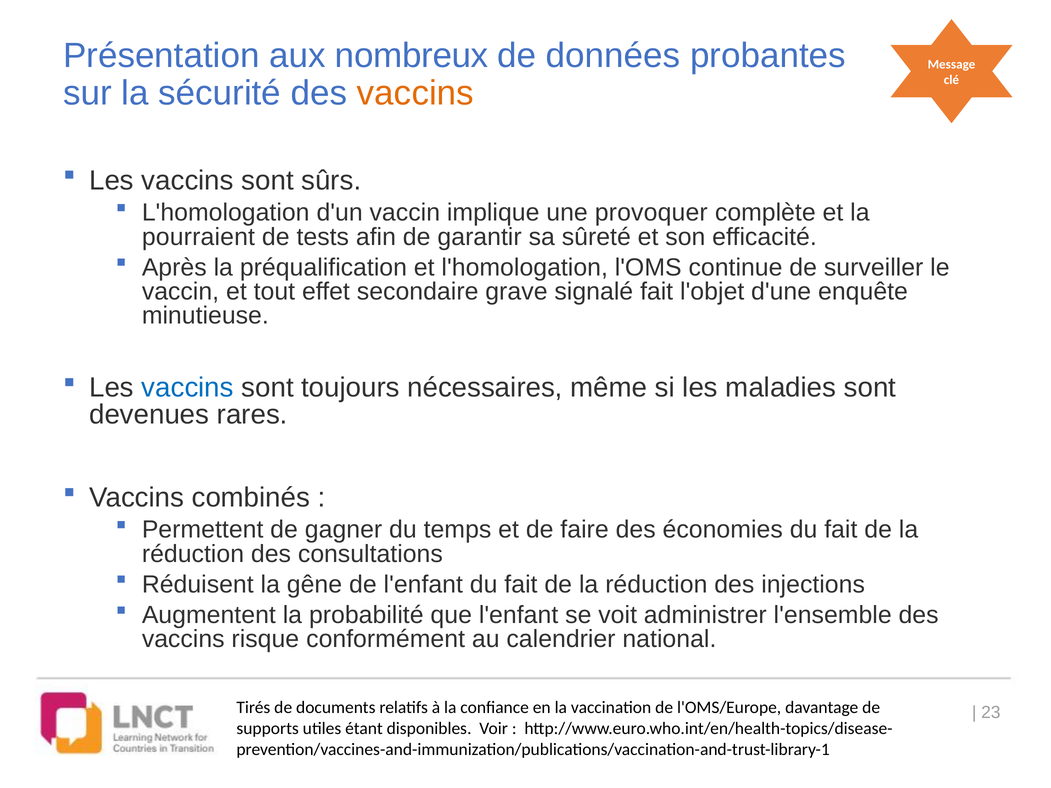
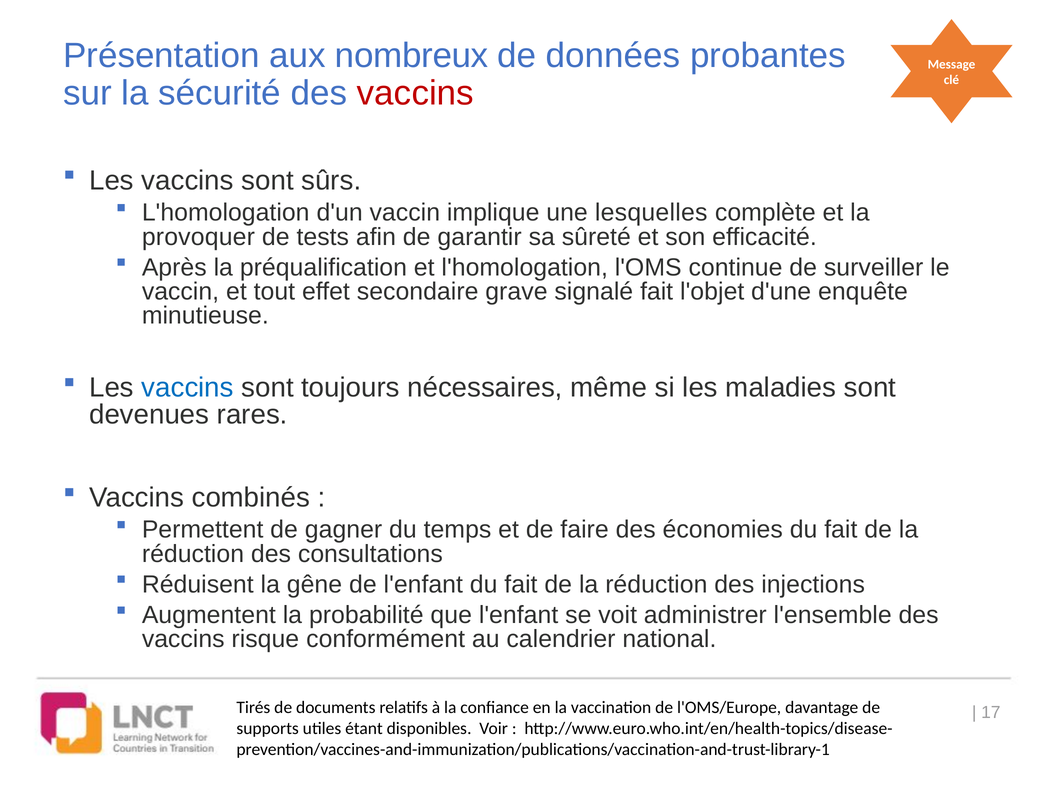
vaccins colour: orange -> red (415, 93)
provoquer: provoquer -> lesquelles (651, 213)
pourraient: pourraient -> provoquer (198, 237)
23: 23 -> 17 (991, 713)
